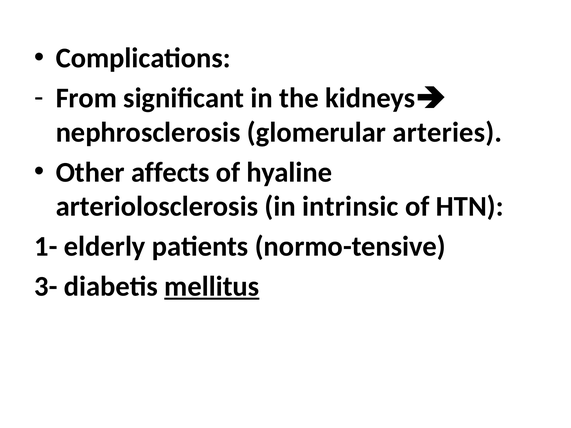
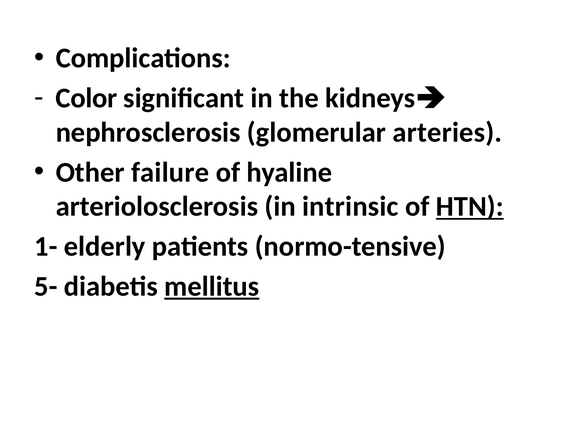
From: From -> Color (86, 98)
affects: affects -> failure (170, 172)
HTN underline: none -> present (470, 207)
3-: 3- -> 5- (46, 287)
